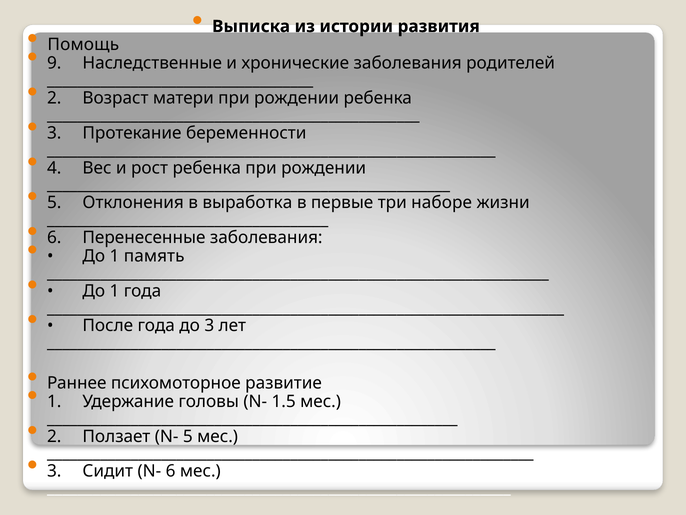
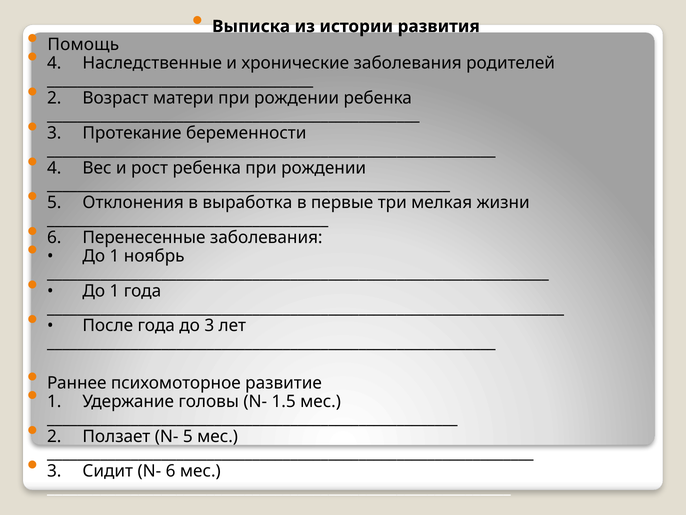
9: 9 -> 4 (54, 63)
наборе: наборе -> мелкая (442, 203)
память: память -> ноябрь (154, 256)
